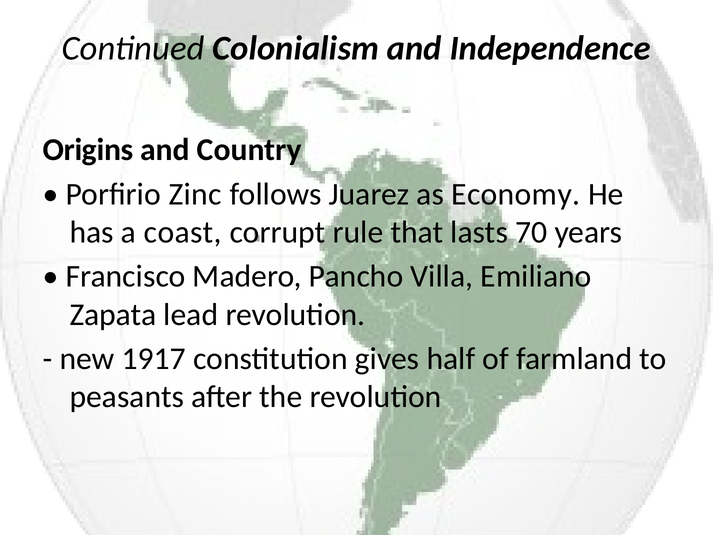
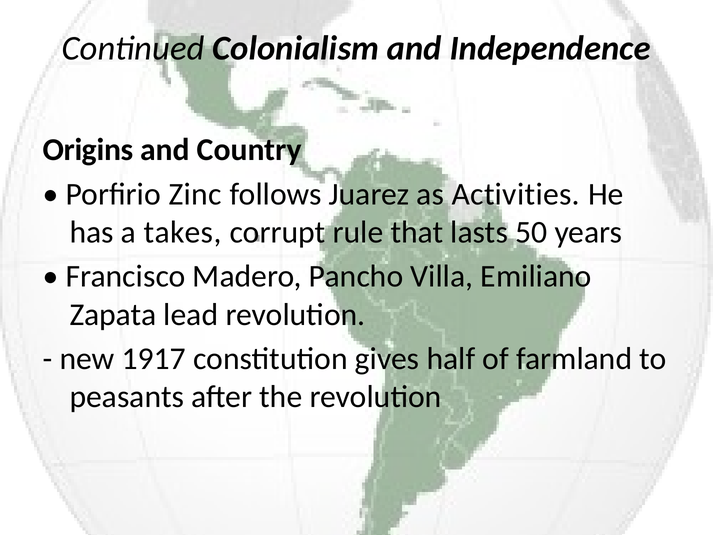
Economy: Economy -> Activities (516, 194)
coast: coast -> takes (183, 232)
70: 70 -> 50 (531, 232)
